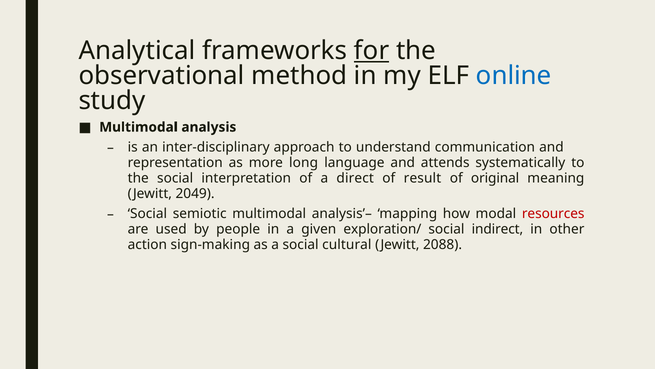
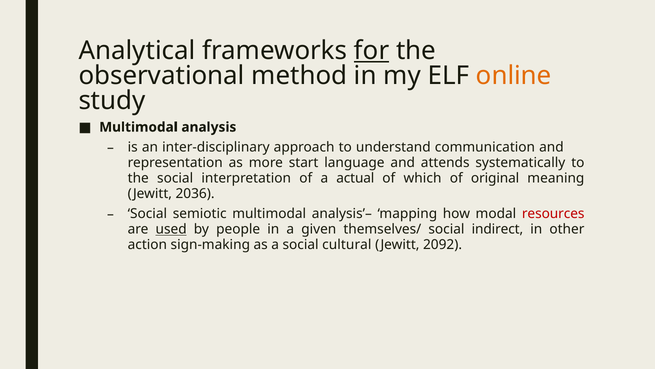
online colour: blue -> orange (514, 76)
long: long -> start (304, 163)
direct: direct -> actual (355, 178)
result: result -> which (423, 178)
2049: 2049 -> 2036 (195, 193)
used underline: none -> present (171, 229)
exploration/: exploration/ -> themselves/ (382, 229)
2088: 2088 -> 2092 (443, 244)
